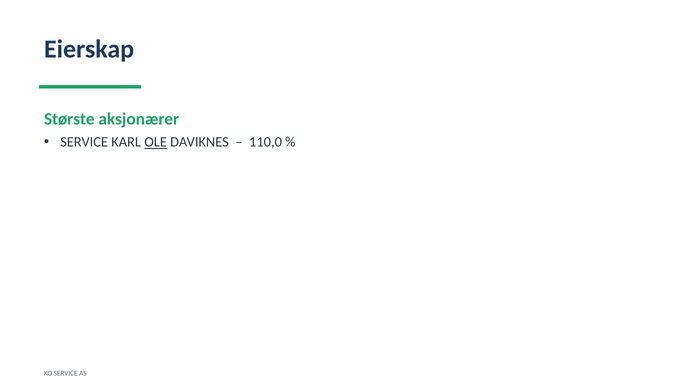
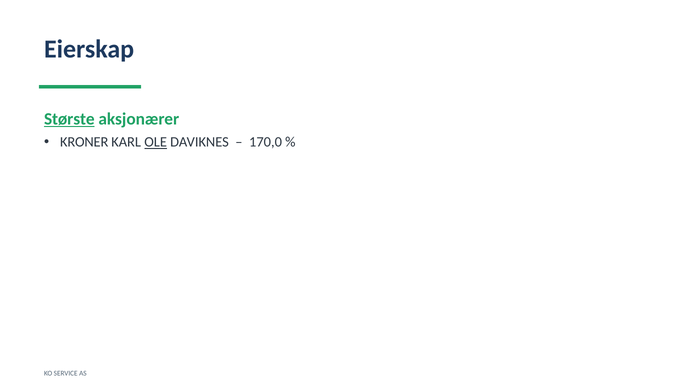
Største underline: none -> present (69, 119)
SERVICE: SERVICE -> KRONER (84, 142)
110,0: 110,0 -> 170,0 (266, 142)
